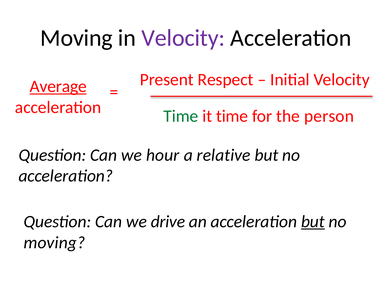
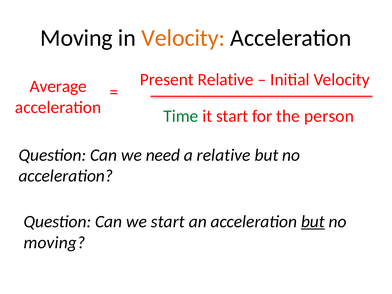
Velocity colour: purple -> orange (183, 38)
Present Respect: Respect -> Relative (226, 80)
Average underline: present -> none (58, 86)
it time: time -> start (232, 116)
hour: hour -> need (163, 155)
we drive: drive -> start (168, 222)
